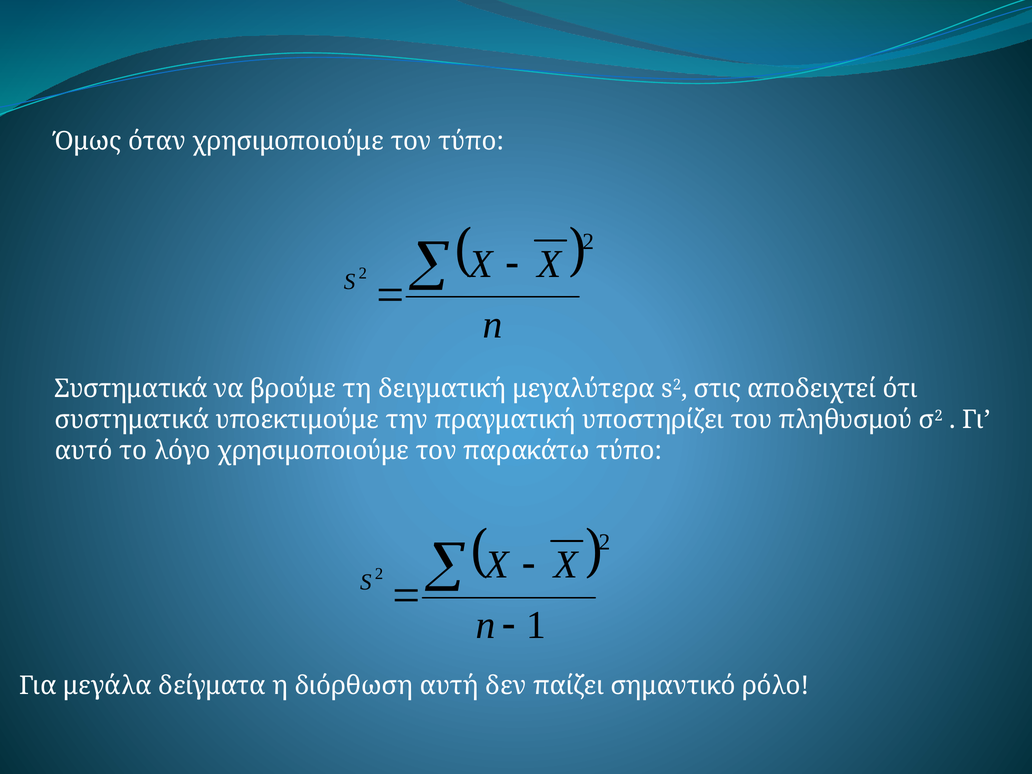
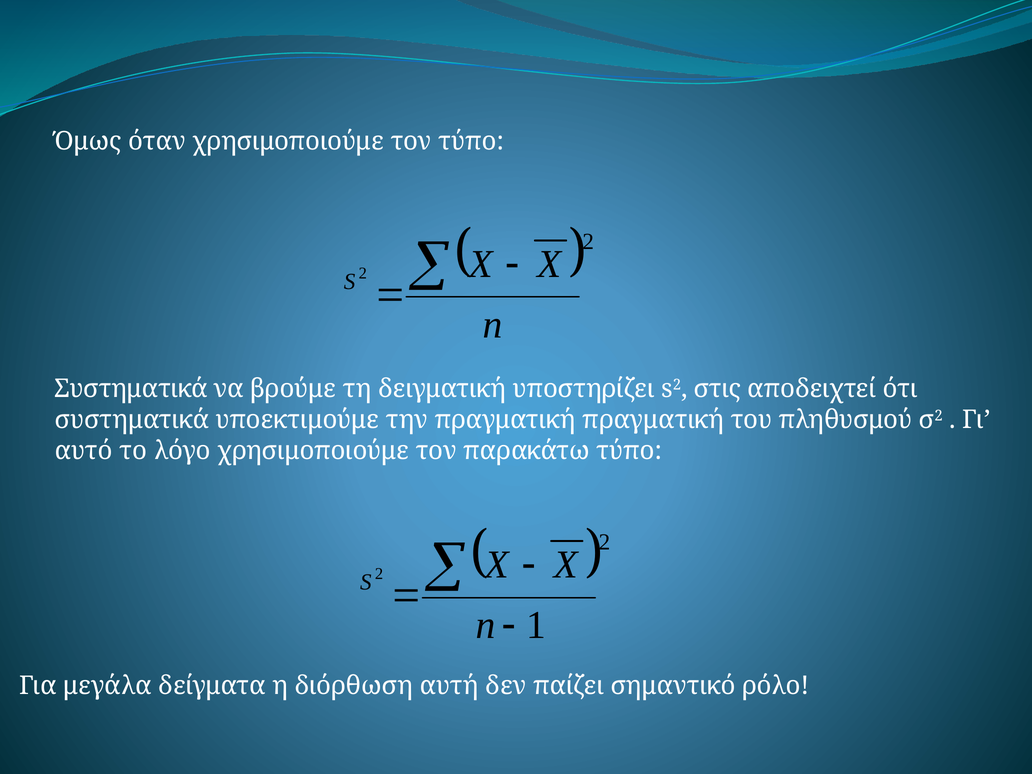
μεγαλύτερα: μεγαλύτερα -> υποστηρίζει (584, 389)
πραγματική υποστηρίζει: υποστηρίζει -> πραγματική (653, 420)
